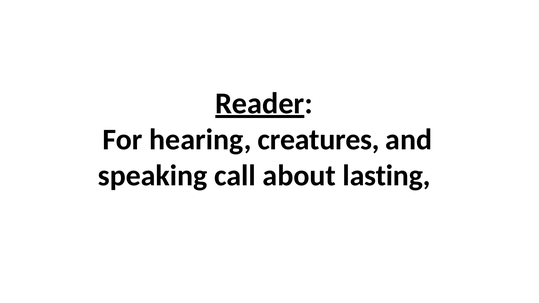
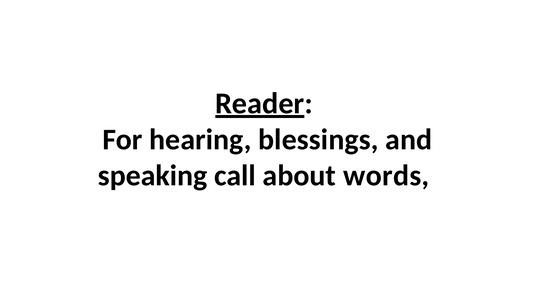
creatures: creatures -> blessings (318, 140)
lasting: lasting -> words (386, 176)
